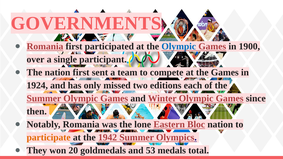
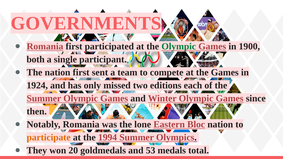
Olympic colour: blue -> green (179, 47)
over: over -> both (36, 60)
1942: 1942 -> 1994 (108, 138)
